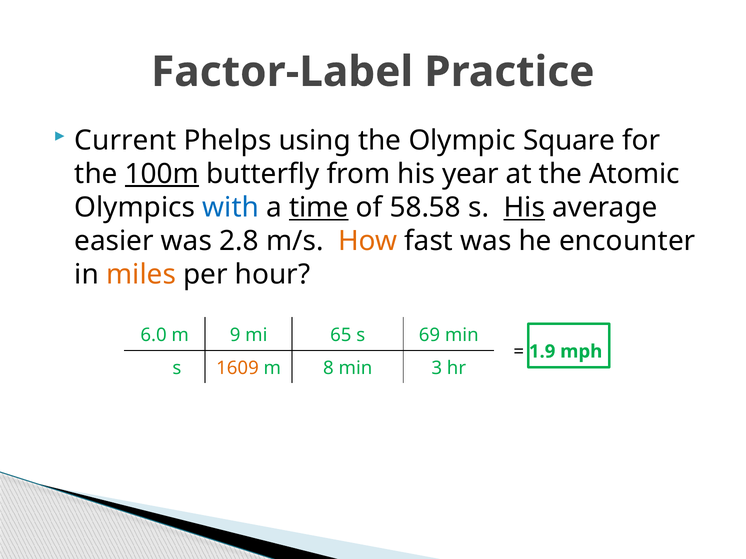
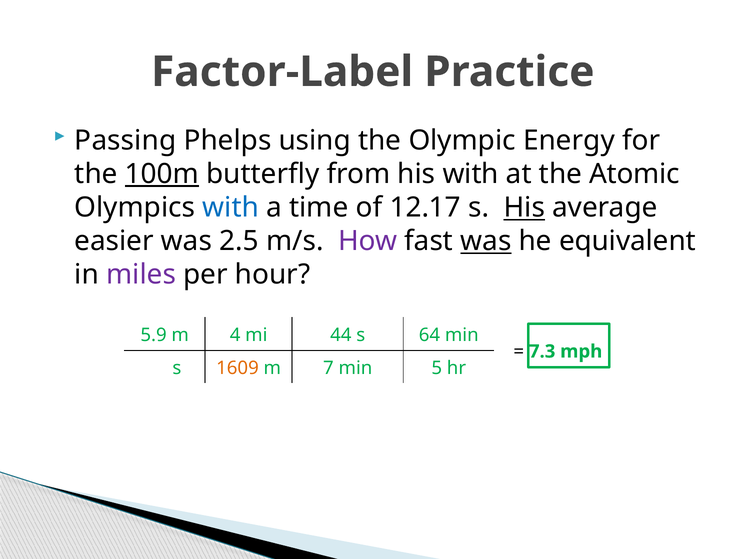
Current: Current -> Passing (125, 141)
Square: Square -> Energy (569, 141)
his year: year -> with (471, 174)
time underline: present -> none (319, 208)
58.58: 58.58 -> 12.17 (425, 208)
2.8: 2.8 -> 2.5 (239, 241)
How colour: orange -> purple (368, 241)
was underline: none -> present (486, 241)
encounter: encounter -> equivalent (627, 241)
miles colour: orange -> purple (141, 275)
6.0: 6.0 -> 5.9 (154, 335)
9: 9 -> 4 (235, 335)
65: 65 -> 44 (341, 335)
69: 69 -> 64 (429, 335)
1.9: 1.9 -> 7.3 (542, 352)
8: 8 -> 7 (328, 368)
3: 3 -> 5 (437, 368)
